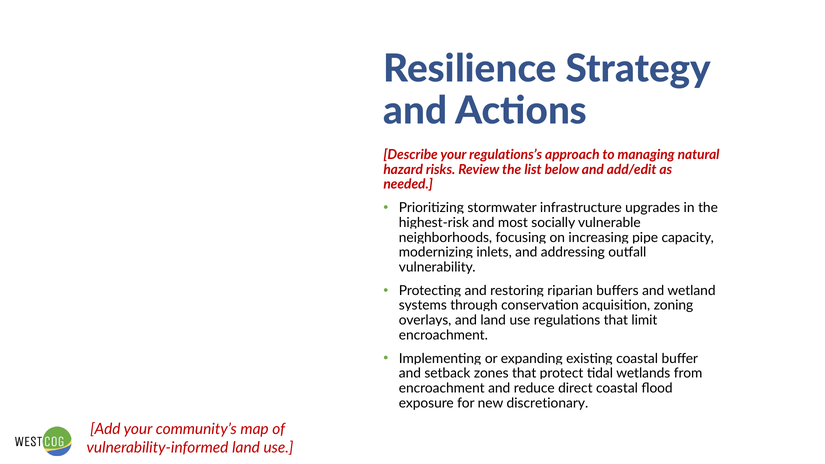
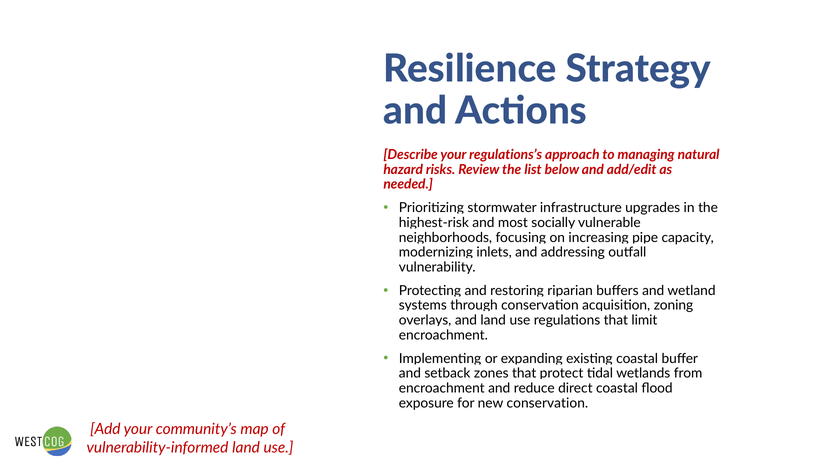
new discretionary: discretionary -> conservation (547, 403)
